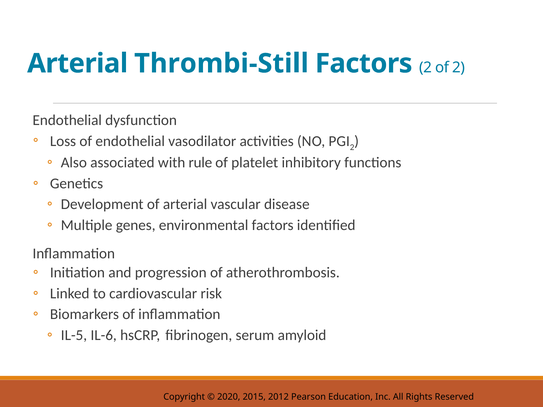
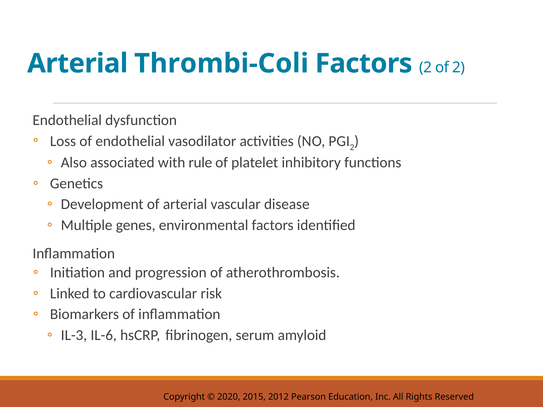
Thrombi-Still: Thrombi-Still -> Thrombi-Coli (221, 64)
L-5: L-5 -> L-3 (76, 335)
